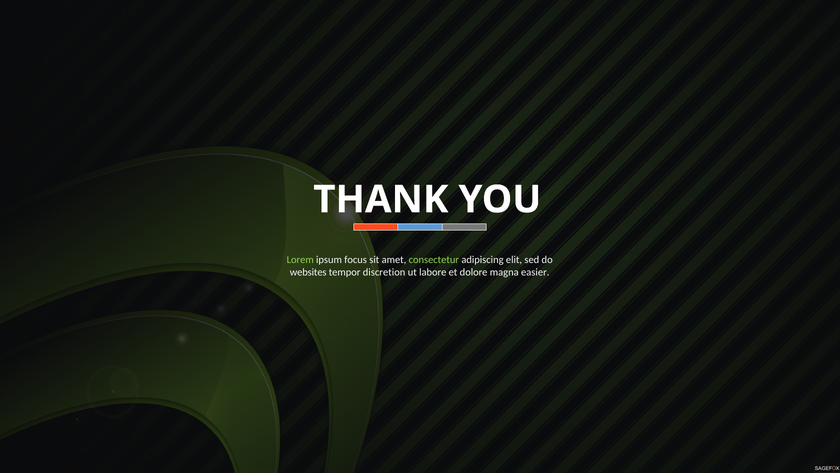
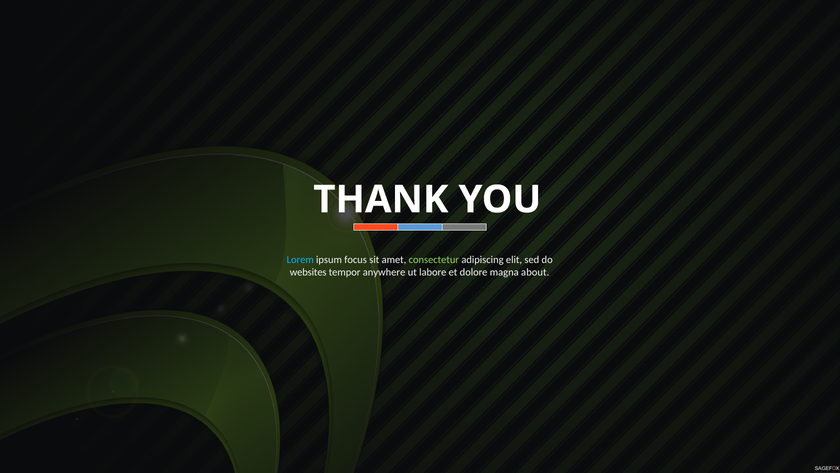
Lorem colour: light green -> light blue (300, 259)
discretion: discretion -> anywhere (384, 272)
easier: easier -> about (535, 272)
